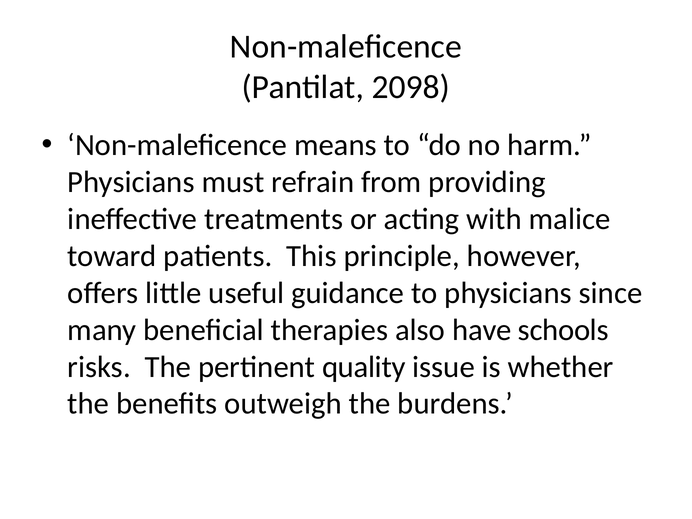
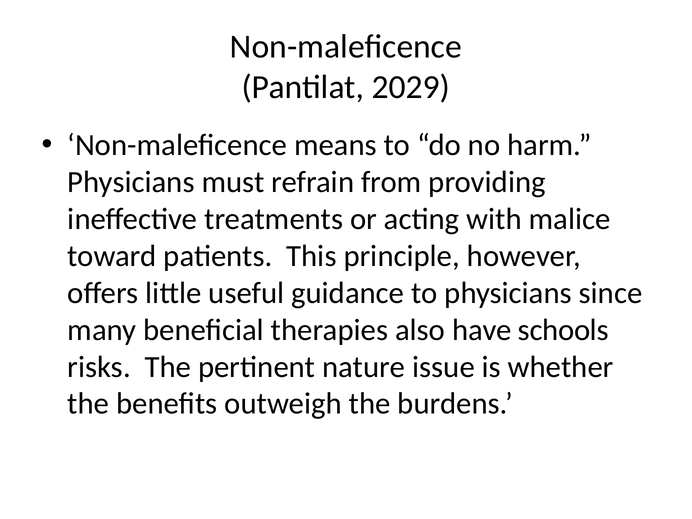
2098: 2098 -> 2029 (411, 87)
quality: quality -> nature (364, 367)
